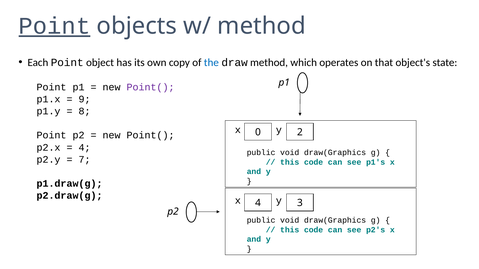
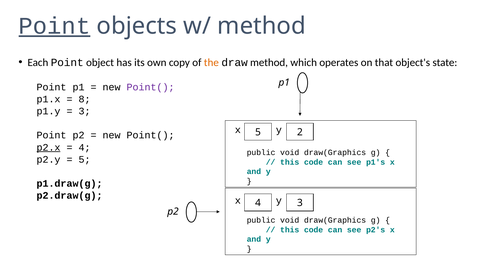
the colour: blue -> orange (211, 63)
9: 9 -> 8 (85, 99)
8: 8 -> 3 (85, 111)
x 0: 0 -> 5 (258, 132)
p2.x underline: none -> present (49, 148)
7: 7 -> 5 (85, 160)
